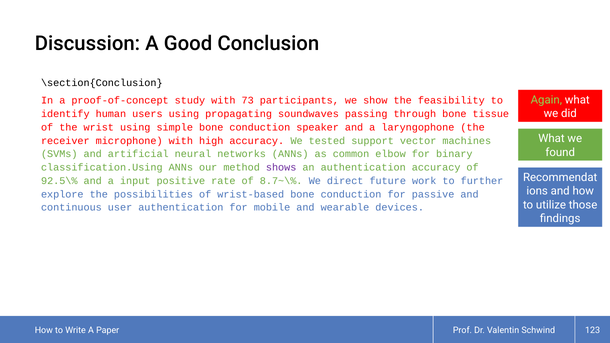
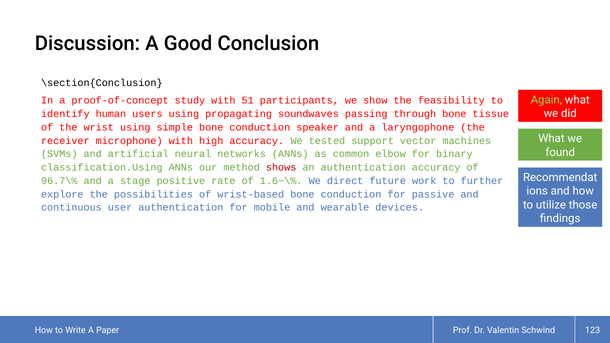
73: 73 -> 51 (248, 101)
shows colour: purple -> red (281, 168)
92.5\%: 92.5\% -> 96.7\% (59, 181)
input: input -> stage (135, 181)
8.7~\%: 8.7~\% -> 1.6~\% (281, 181)
